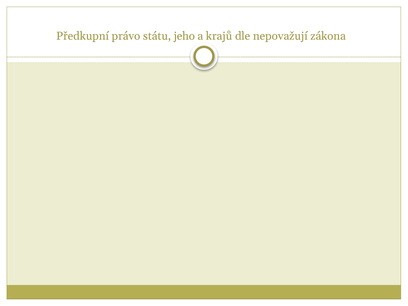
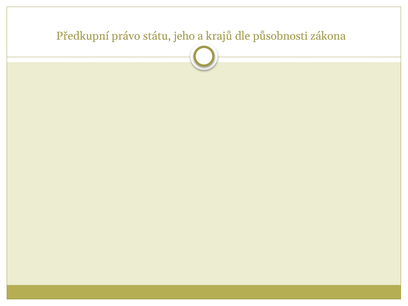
nepovažují: nepovažují -> působnosti (280, 36)
